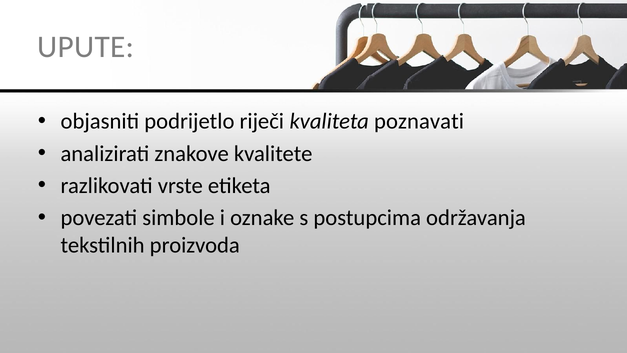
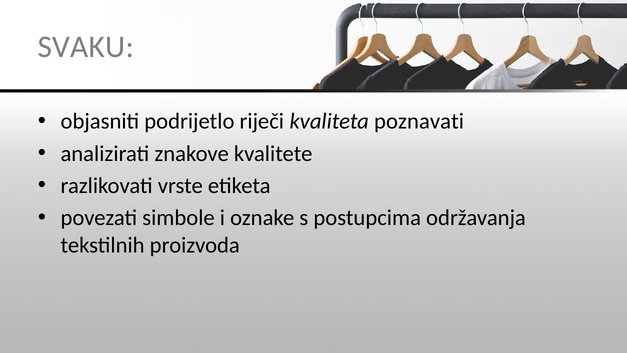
UPUTE: UPUTE -> SVAKU (86, 47)
